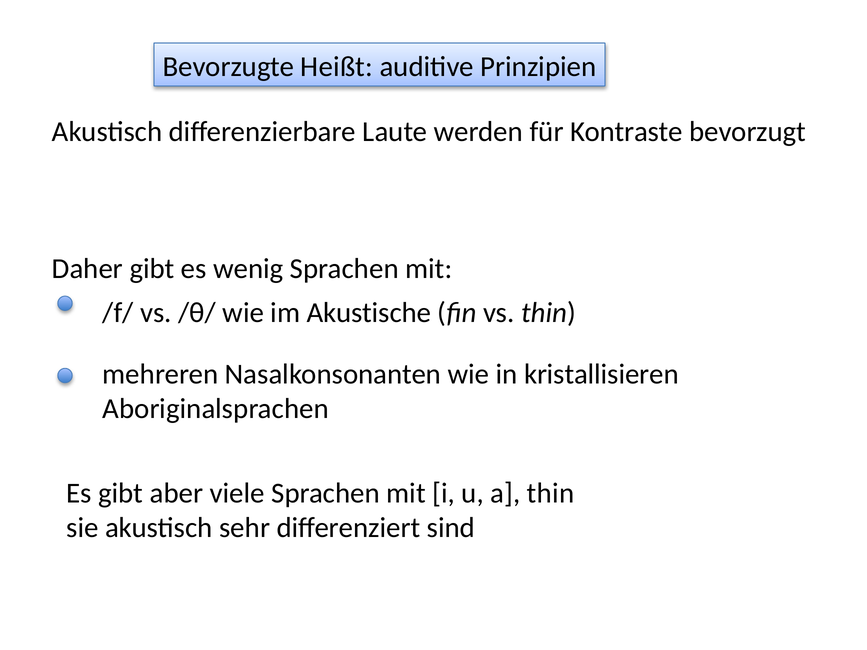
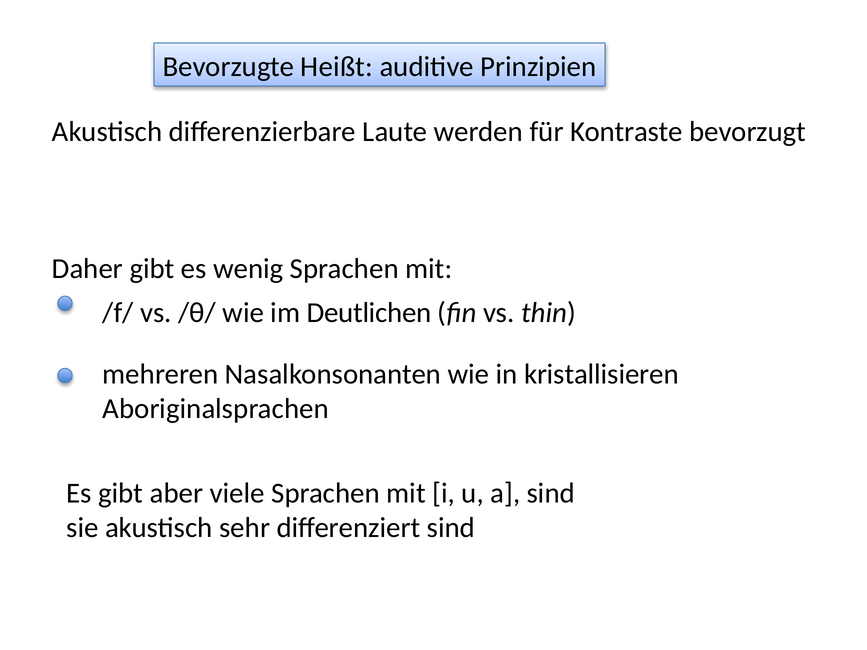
Akustische: Akustische -> Deutlichen (369, 313)
a thin: thin -> sind (551, 493)
